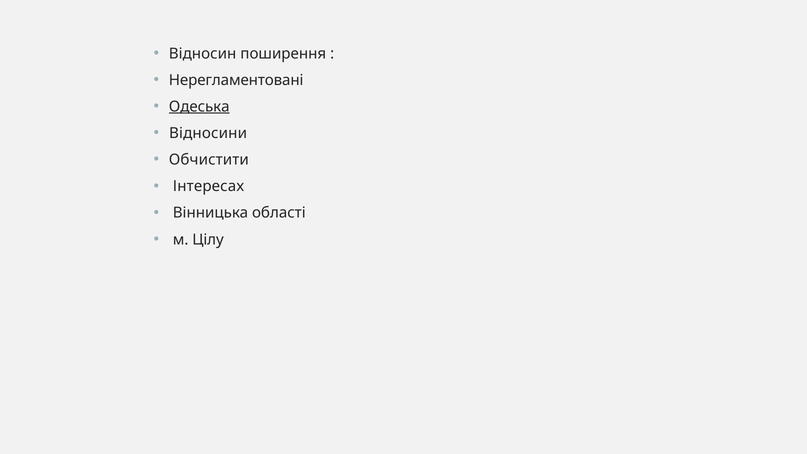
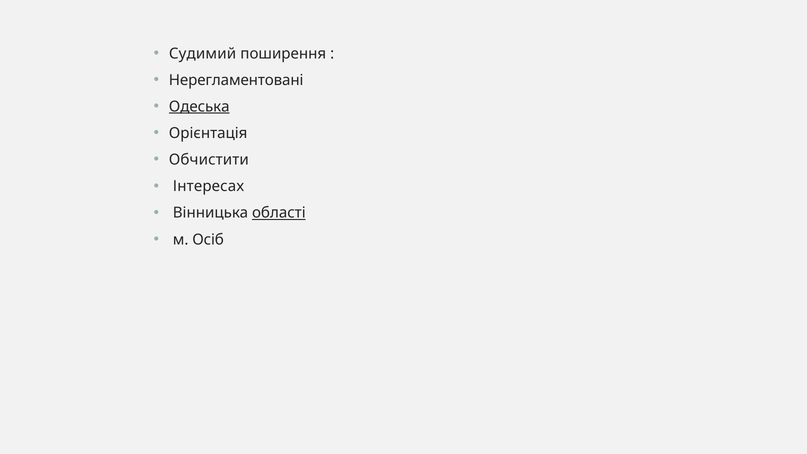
Відносин: Відносин -> Судимий (203, 54)
Відносини: Відносини -> Орієнтація (208, 133)
області underline: none -> present (279, 213)
Цілу: Цілу -> Осіб (208, 239)
